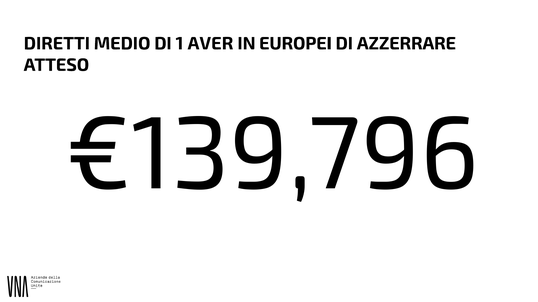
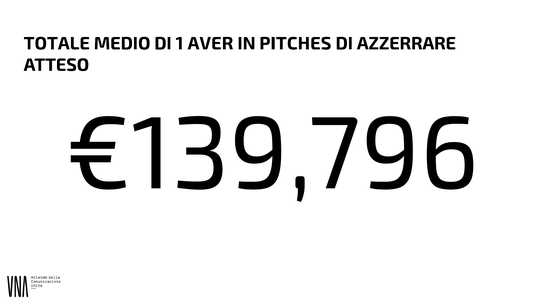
DIRETTI: DIRETTI -> TOTALE (57, 44)
EUROPEI: EUROPEI -> PITCHES (295, 44)
